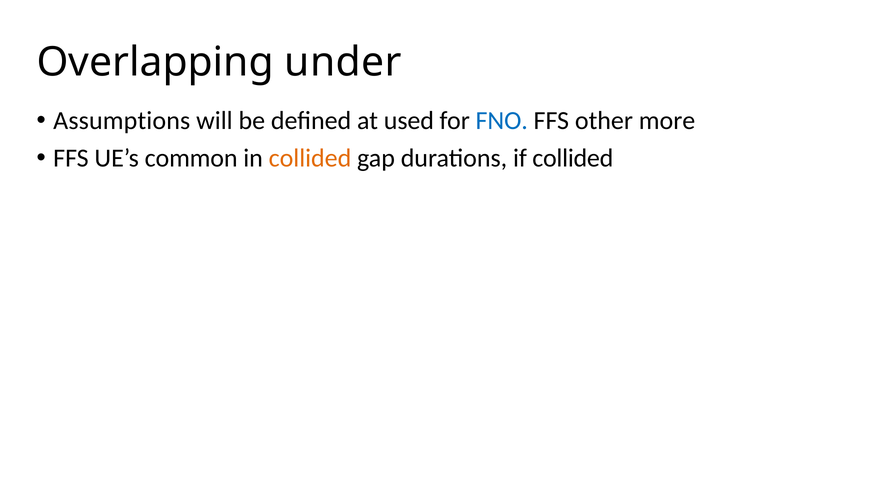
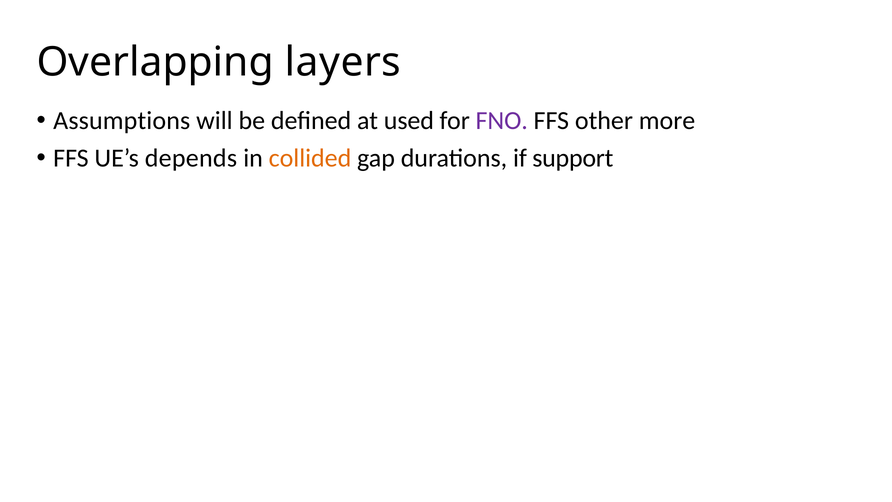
under: under -> layers (343, 62)
FNO colour: blue -> purple (502, 121)
common: common -> depends (191, 158)
if collided: collided -> support (573, 158)
